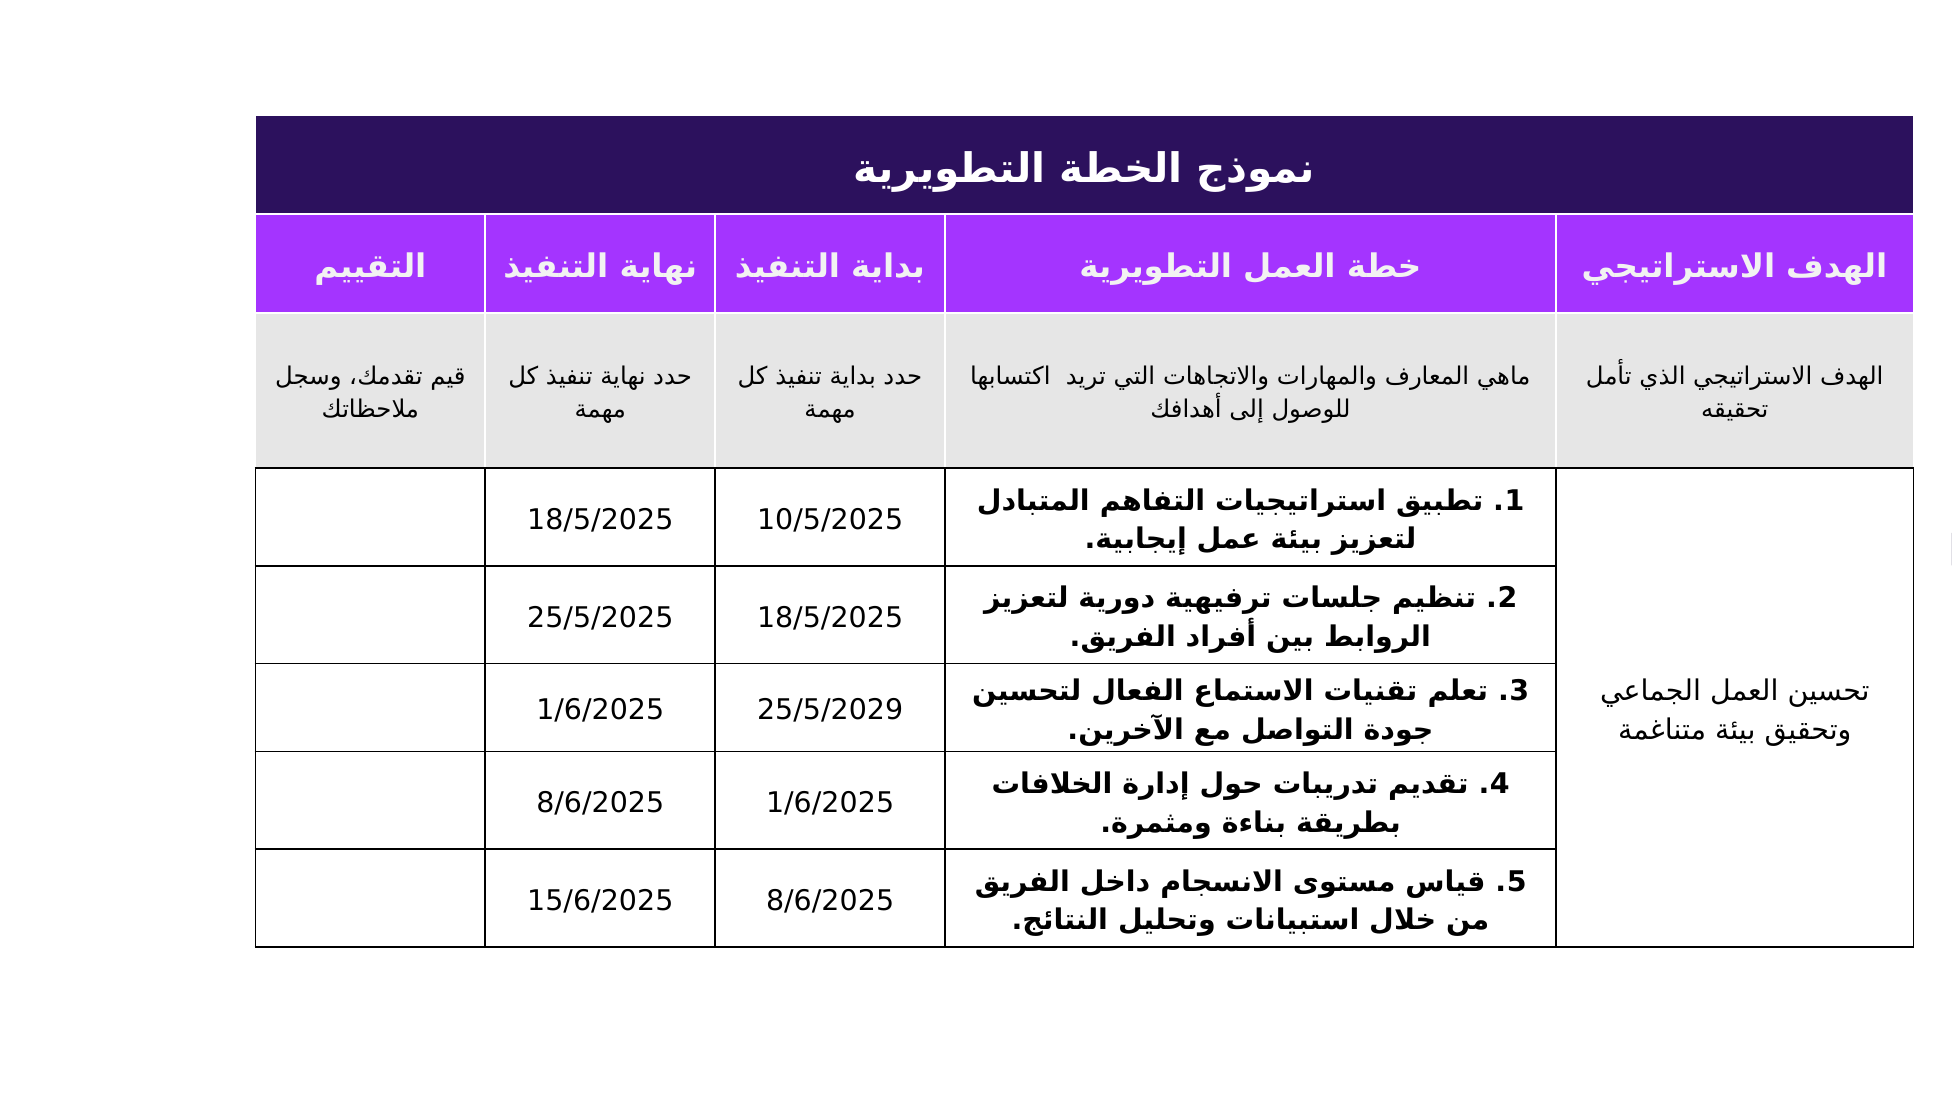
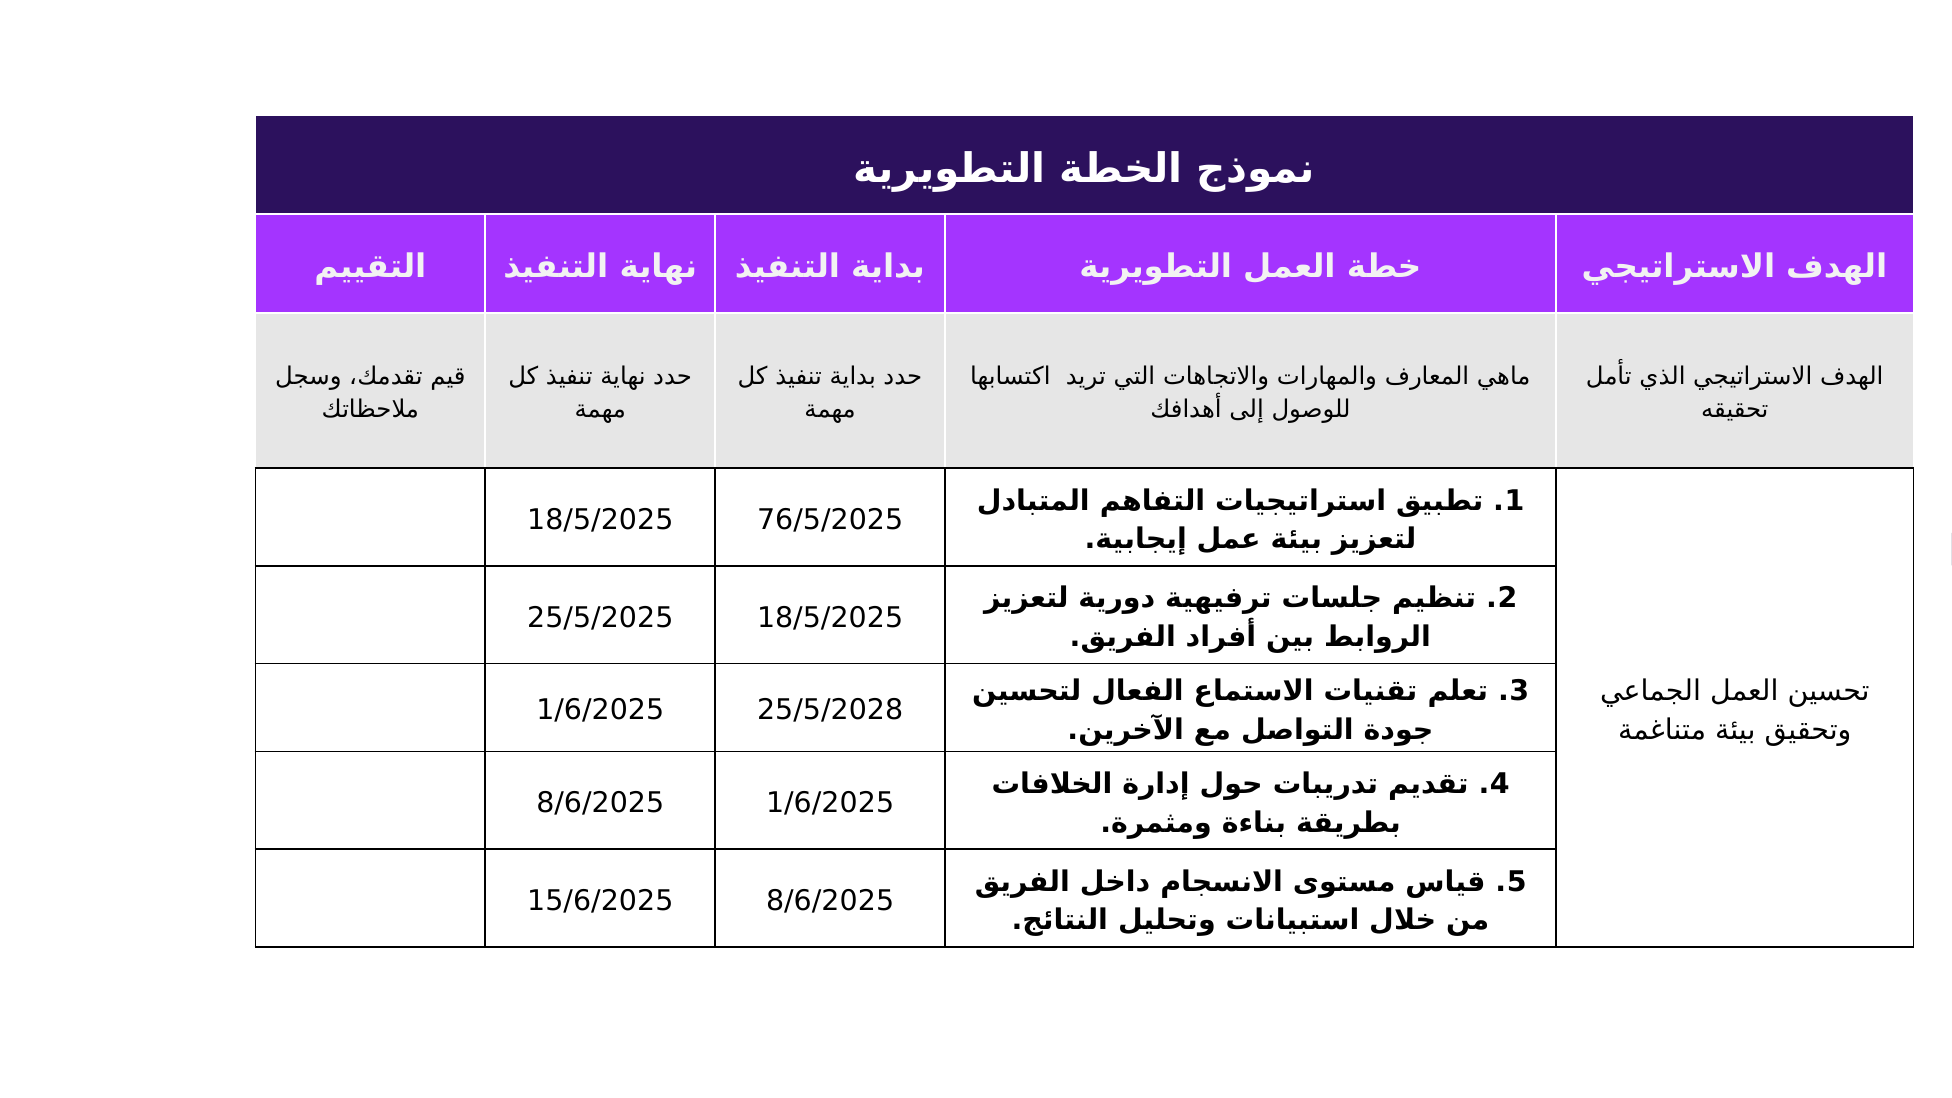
10/5/2025: 10/5/2025 -> 76/5/2025 (830, 520)
25/5/2029: 25/5/2029 -> 25/5/2028 (830, 711)
